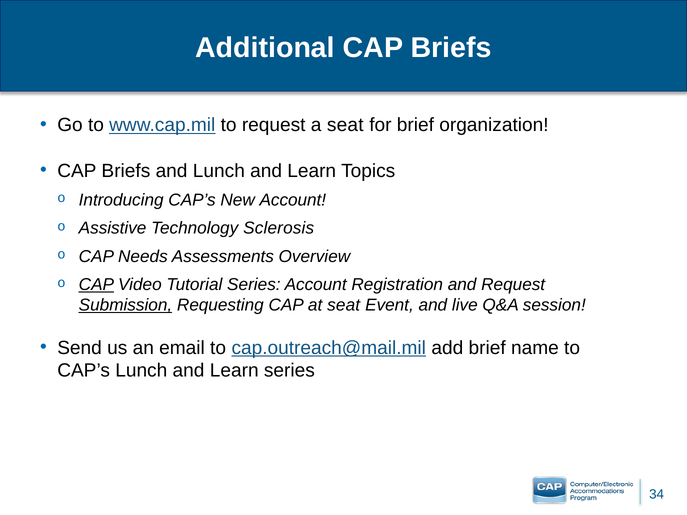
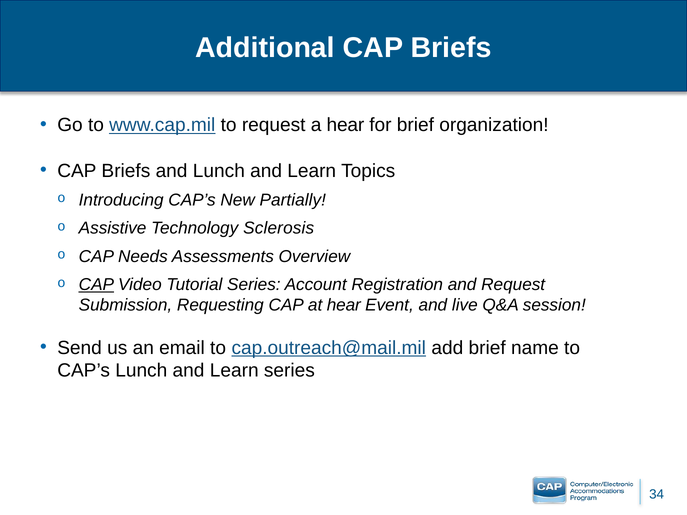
a seat: seat -> hear (345, 125)
New Account: Account -> Partially (293, 200)
Submission underline: present -> none (125, 305)
at seat: seat -> hear (344, 305)
